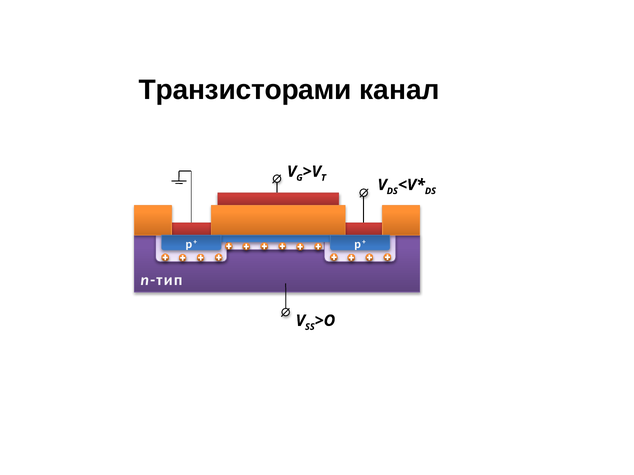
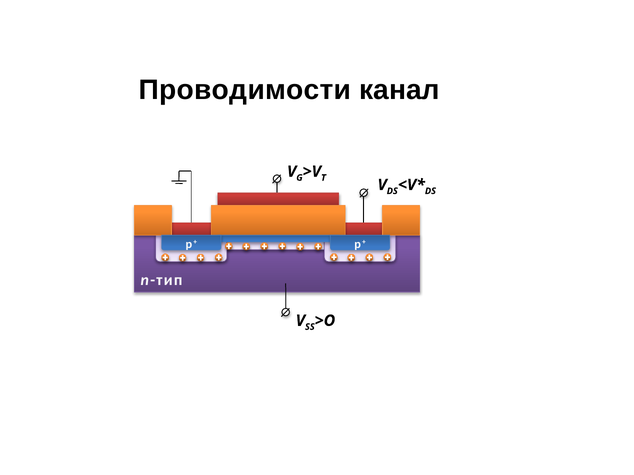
Транзисторами: Транзисторами -> Проводимости (245, 90)
